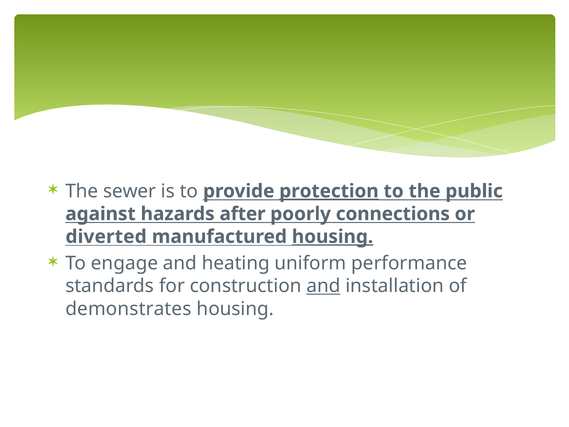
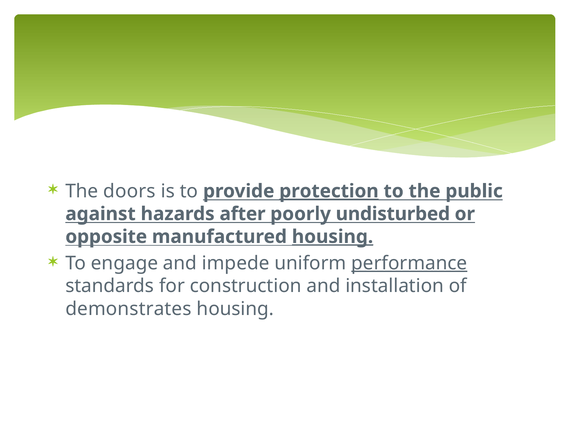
sewer: sewer -> doors (129, 191)
connections: connections -> undisturbed (393, 214)
diverted: diverted -> opposite (106, 237)
heating: heating -> impede (236, 263)
performance underline: none -> present (409, 263)
and underline: present -> none (323, 286)
